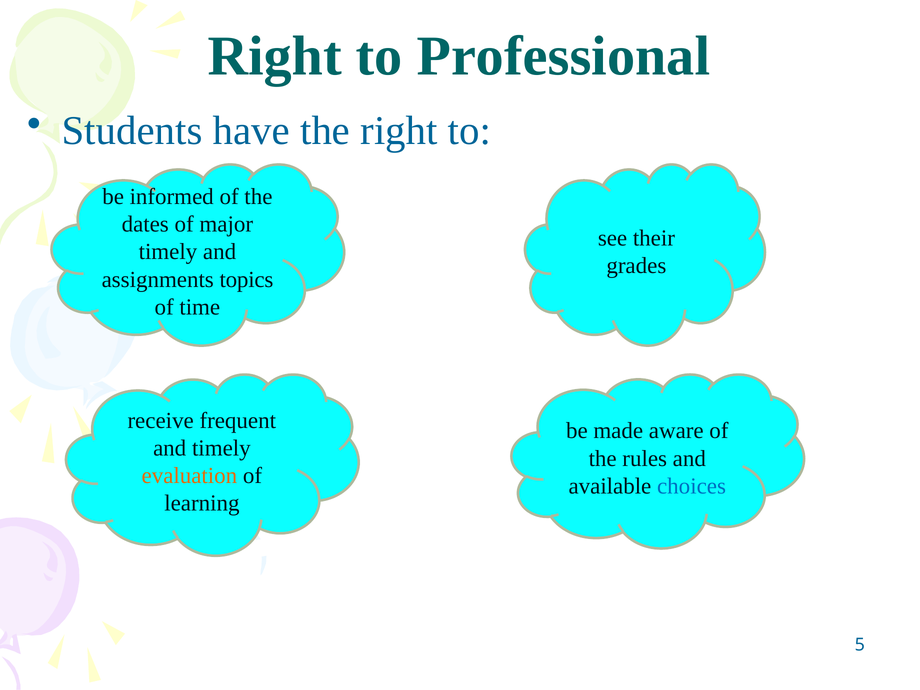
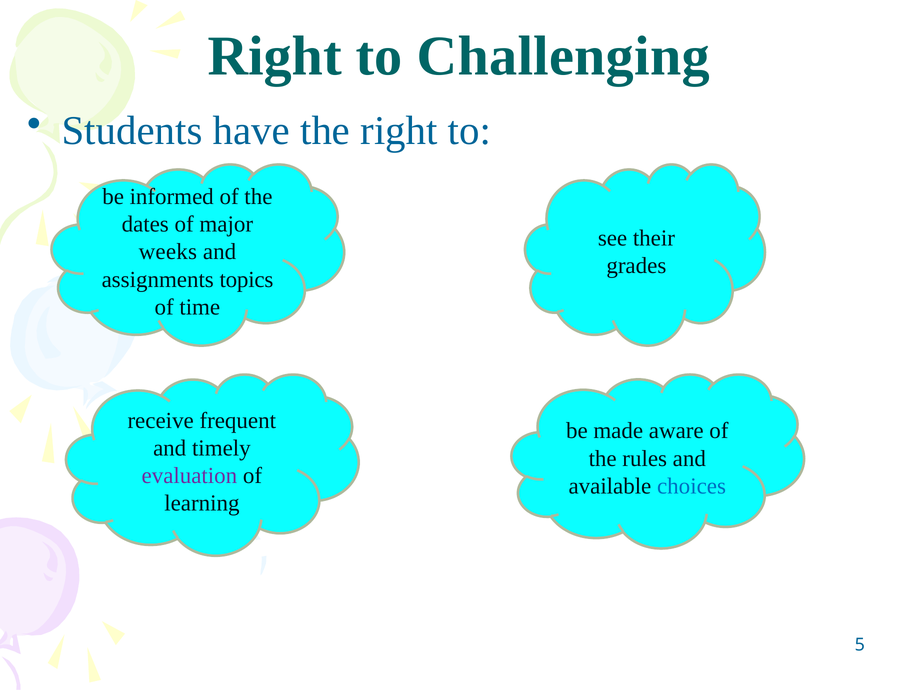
Professional: Professional -> Challenging (563, 56)
timely: timely -> weeks (168, 252)
evaluation colour: orange -> purple (189, 476)
